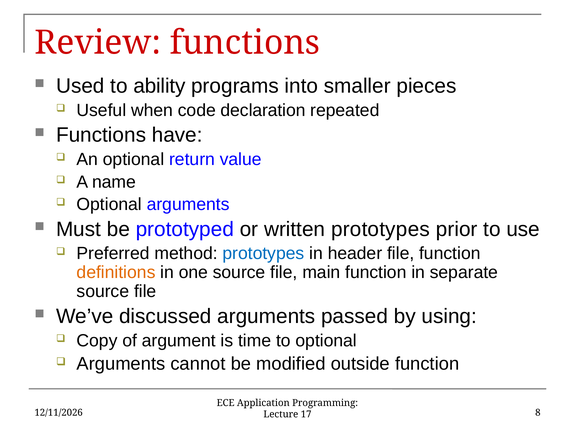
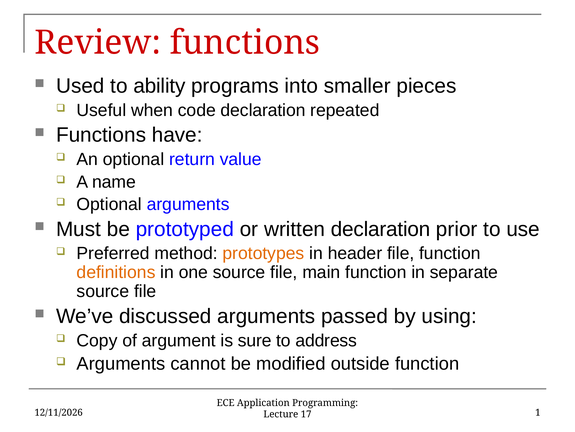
written prototypes: prototypes -> declaration (381, 229)
prototypes colour: blue -> orange (263, 253)
time: time -> sure (255, 340)
to optional: optional -> address (326, 340)
8: 8 -> 1 (538, 412)
